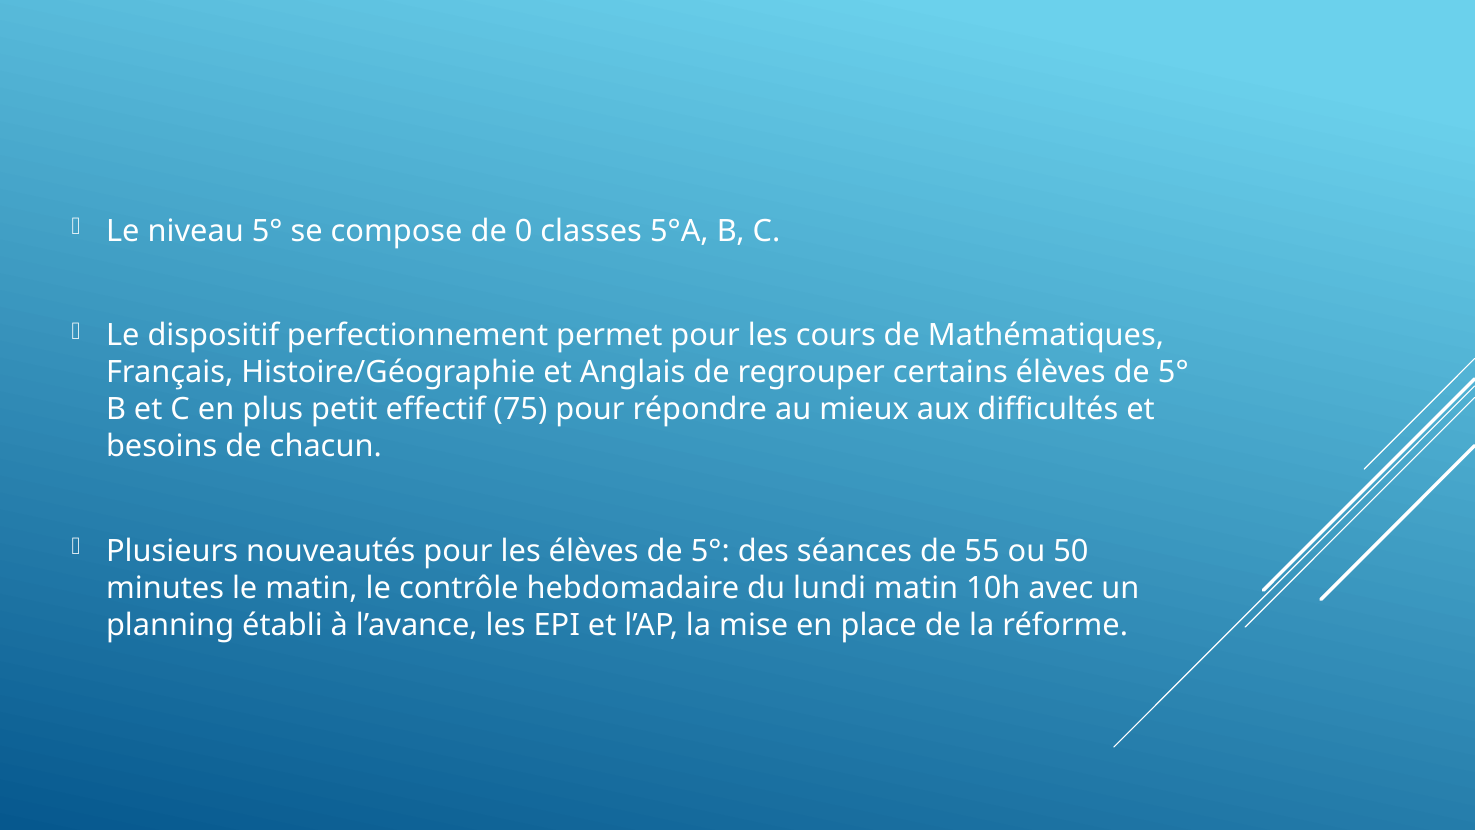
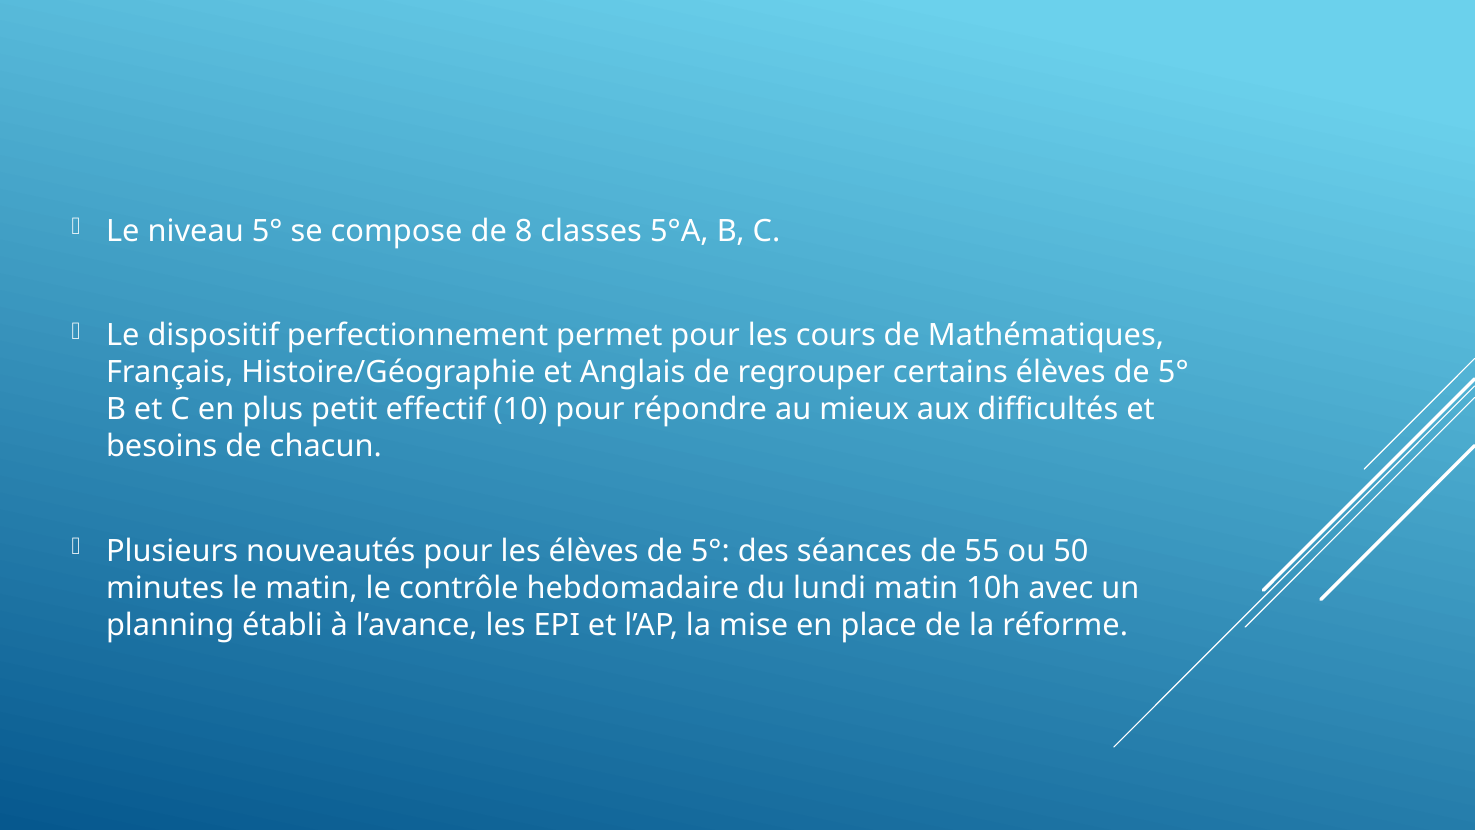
0: 0 -> 8 (524, 231)
75: 75 -> 10 (520, 410)
